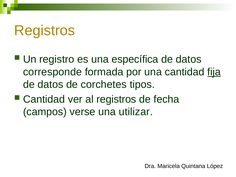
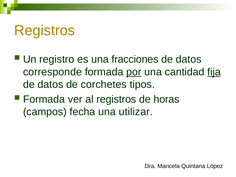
específica: específica -> fracciones (135, 59)
por underline: none -> present (134, 72)
Cantidad: Cantidad -> Formada (44, 99)
fecha: fecha -> horas (167, 99)
verse: verse -> fecha (82, 112)
